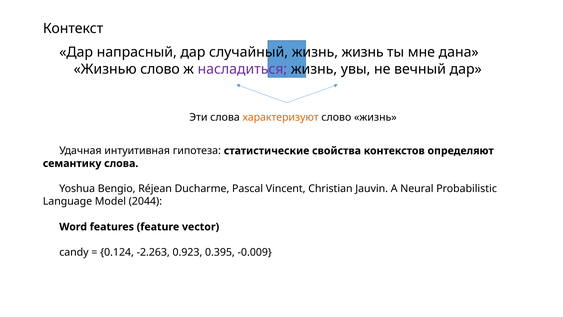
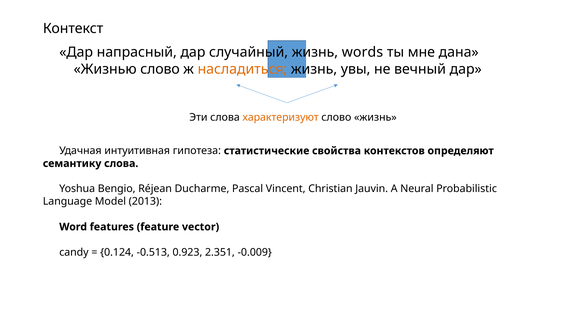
жизнь жизнь: жизнь -> words (362, 52)
насладиться colour: purple -> orange (242, 69)
2044: 2044 -> 2013 (145, 201)
-2.263: -2.263 -> -0.513 (153, 252)
0.395: 0.395 -> 2.351 (220, 252)
